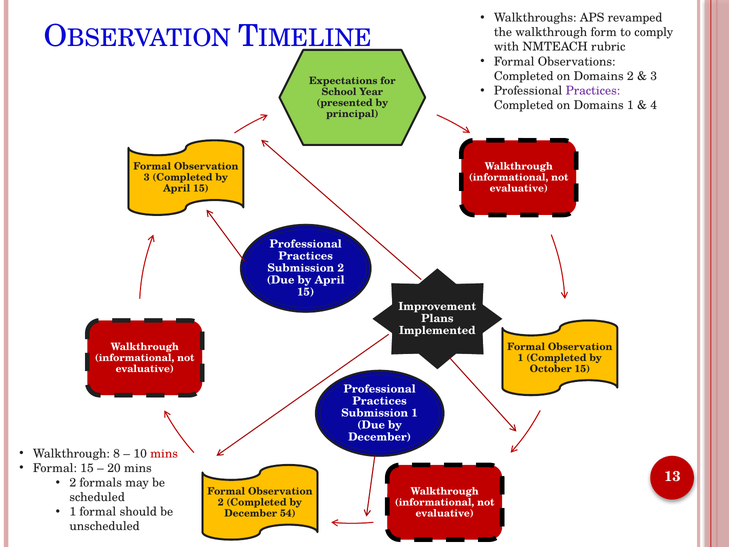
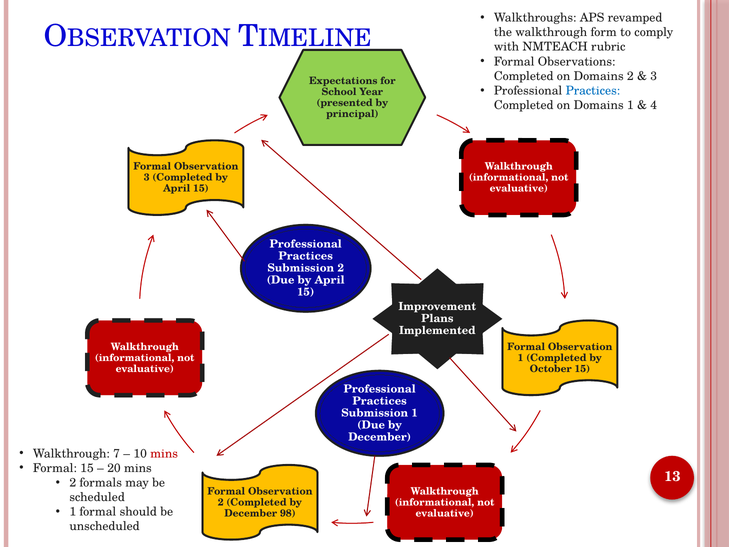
Practices colour: purple -> blue (593, 91)
8: 8 -> 7 (117, 453)
54: 54 -> 98 (288, 513)
